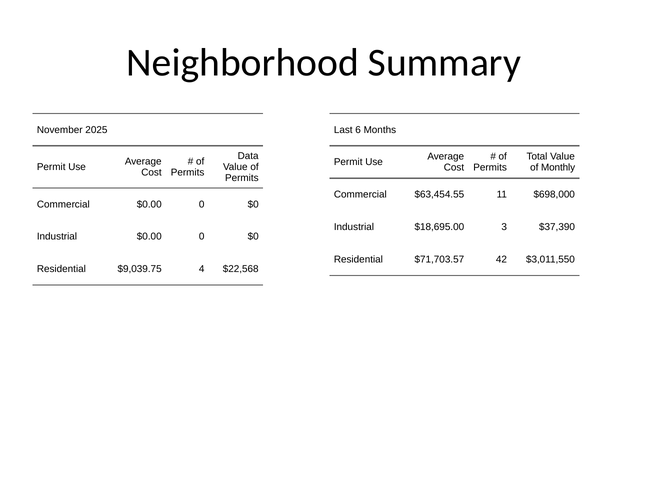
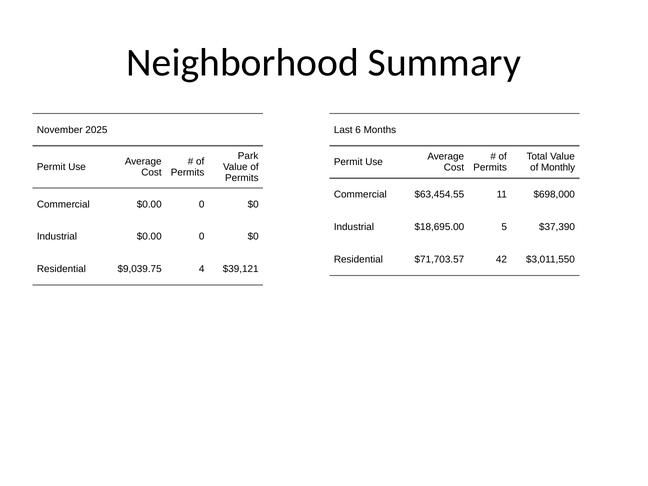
Data: Data -> Park (248, 156)
3: 3 -> 5 (504, 227)
$22,568: $22,568 -> $39,121 (241, 269)
